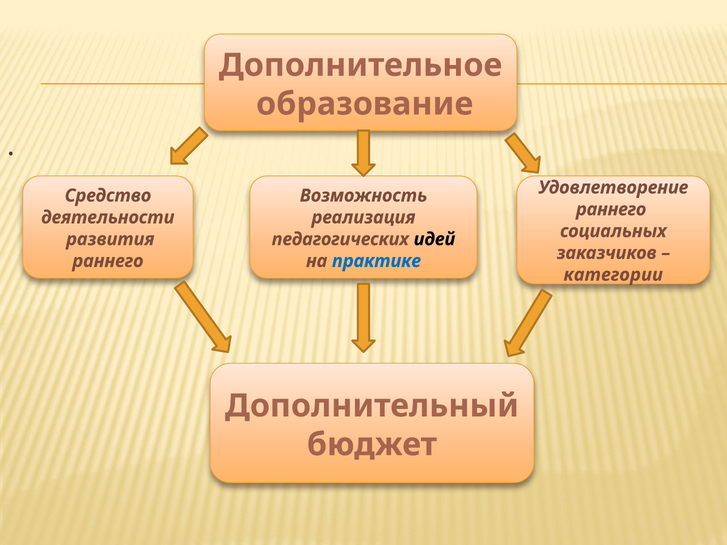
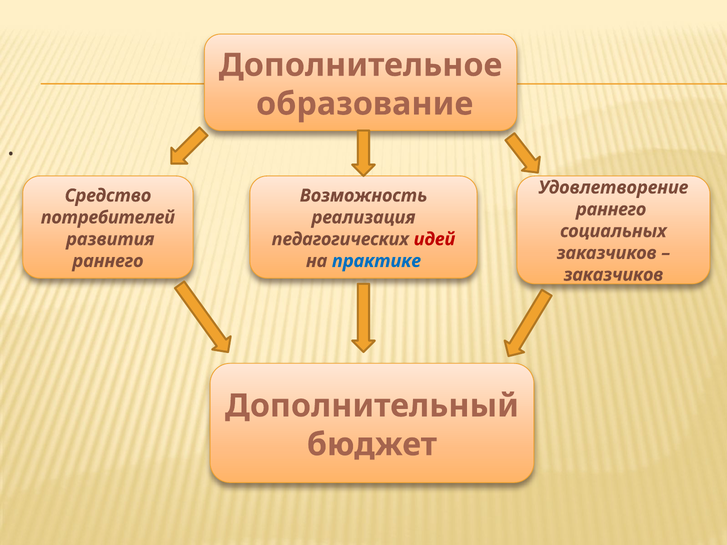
деятельности: деятельности -> потребителей (108, 218)
идей colour: black -> red (434, 239)
категории: категории -> заказчиков (613, 275)
